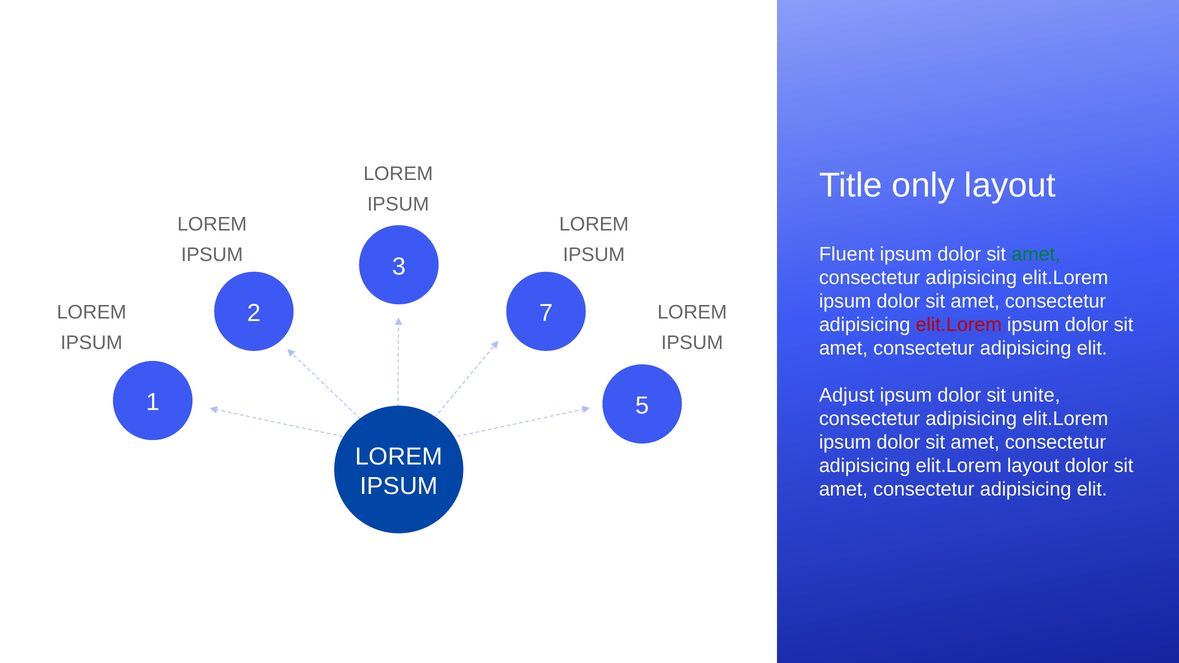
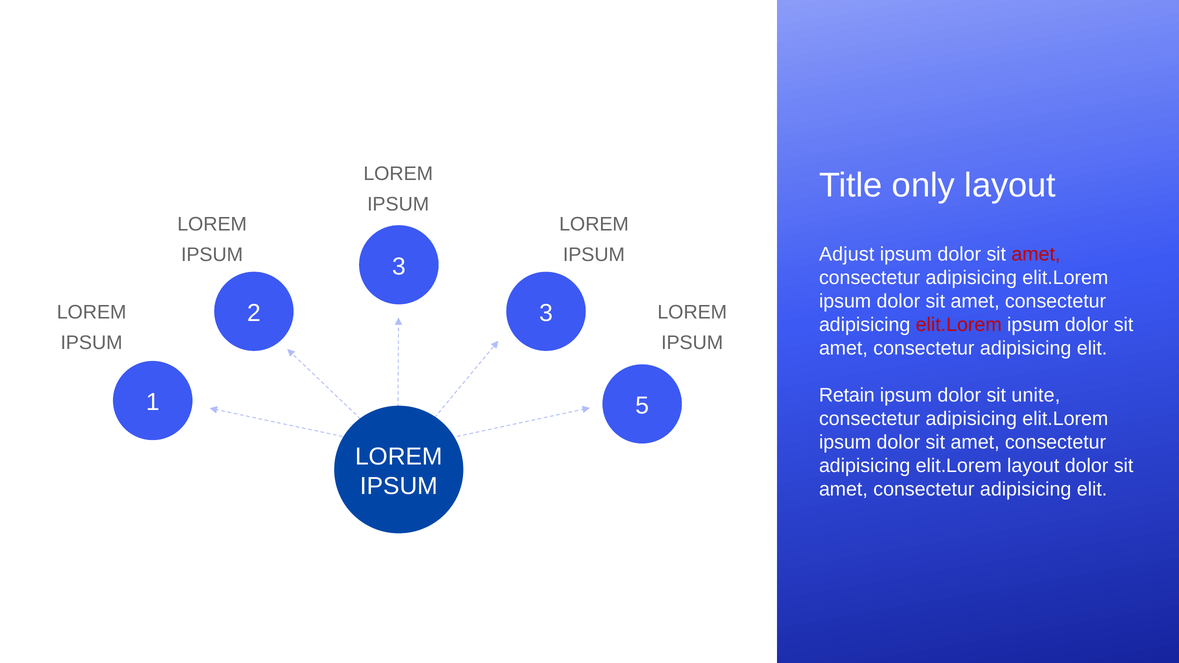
Fluent: Fluent -> Adjust (847, 254)
amet colour: green -> red (1036, 254)
2 7: 7 -> 3 (546, 313)
Adjust: Adjust -> Retain (847, 395)
